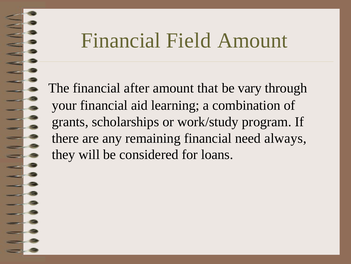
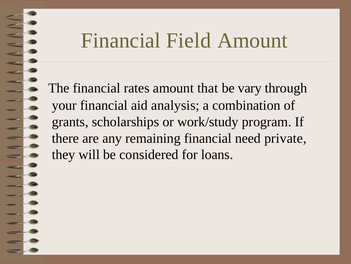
after: after -> rates (137, 88)
learning: learning -> analysis (175, 105)
always: always -> private (285, 138)
